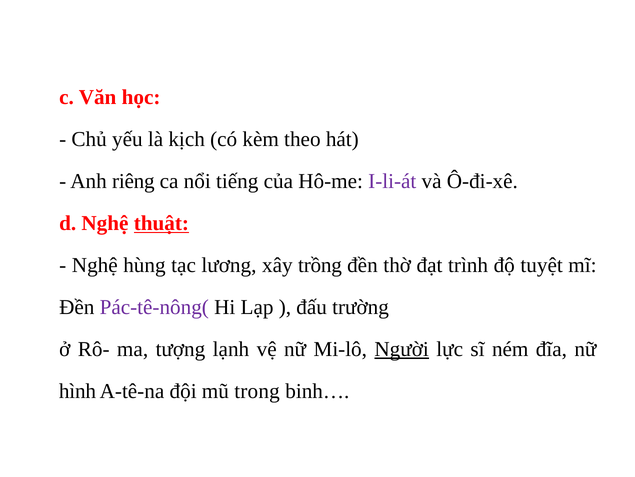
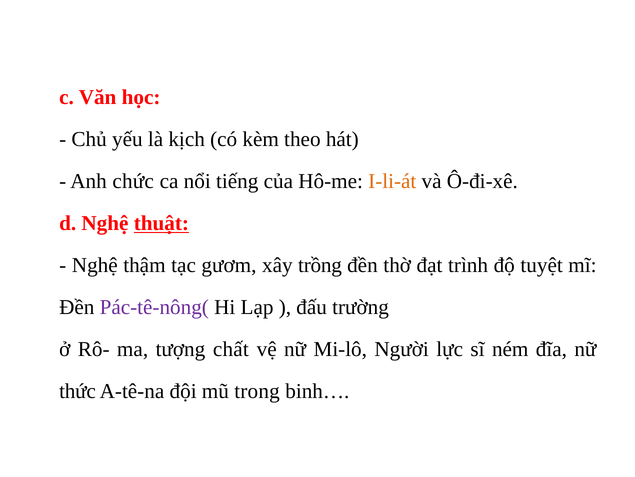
riêng: riêng -> chức (133, 181)
I-li-át colour: purple -> orange (392, 181)
hùng: hùng -> thậm (144, 265)
lương: lương -> gươm (229, 265)
lạnh: lạnh -> chất (231, 349)
Người underline: present -> none (402, 349)
hình: hình -> thức (77, 391)
